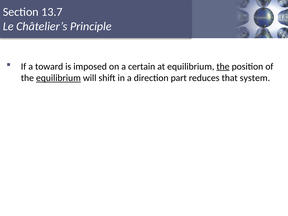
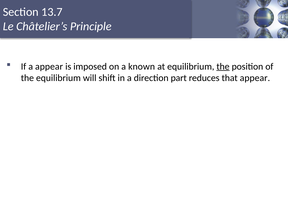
a toward: toward -> appear (49, 66)
certain: certain -> known (142, 66)
equilibrium underline: present -> none (58, 78)
that system: system -> appear (255, 78)
